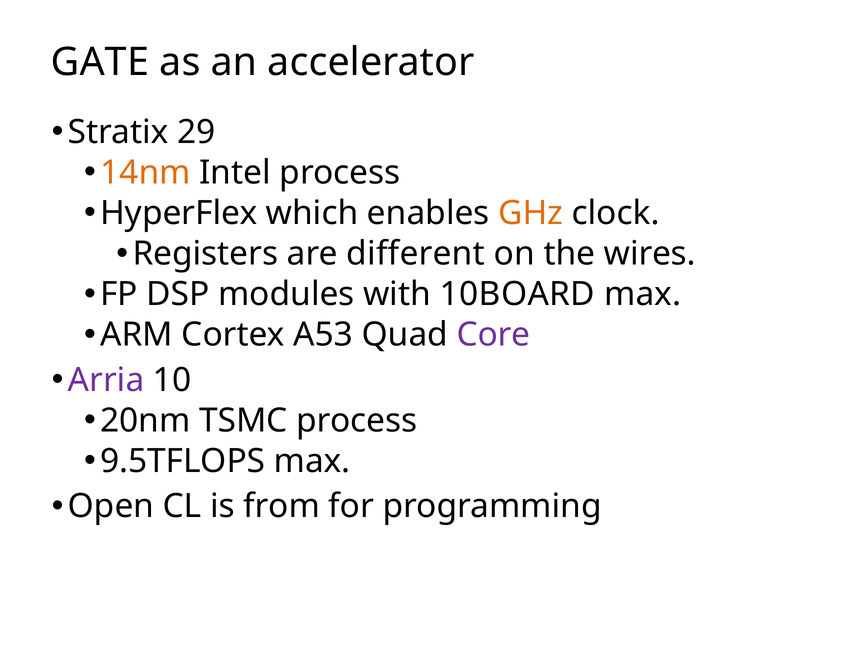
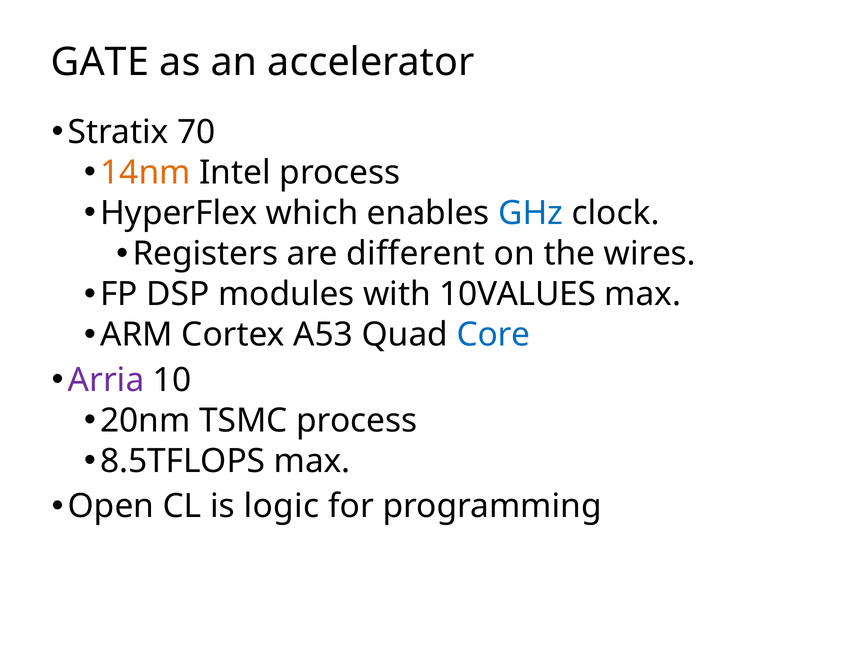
29: 29 -> 70 (196, 132)
GHz colour: orange -> blue (531, 213)
10BOARD: 10BOARD -> 10VALUES (518, 295)
Core colour: purple -> blue (493, 335)
9.5TFLOPS: 9.5TFLOPS -> 8.5TFLOPS (183, 462)
from: from -> logic (281, 507)
